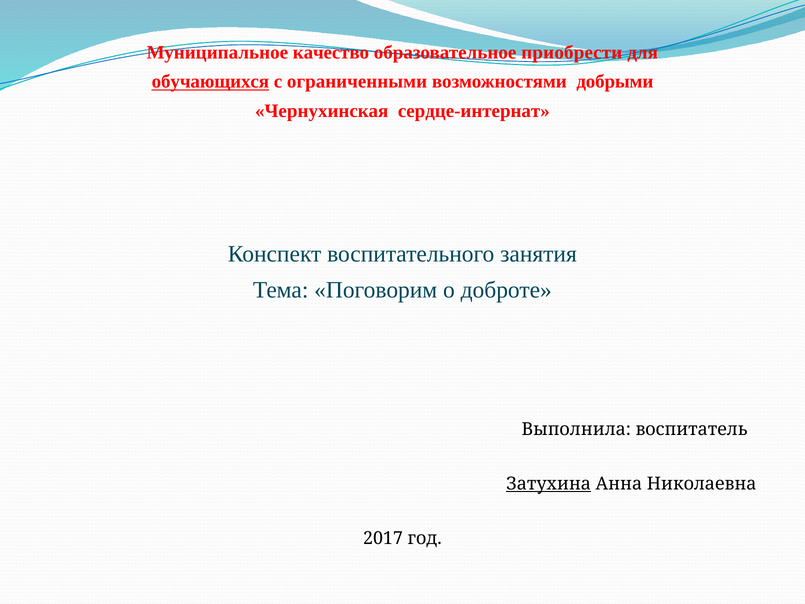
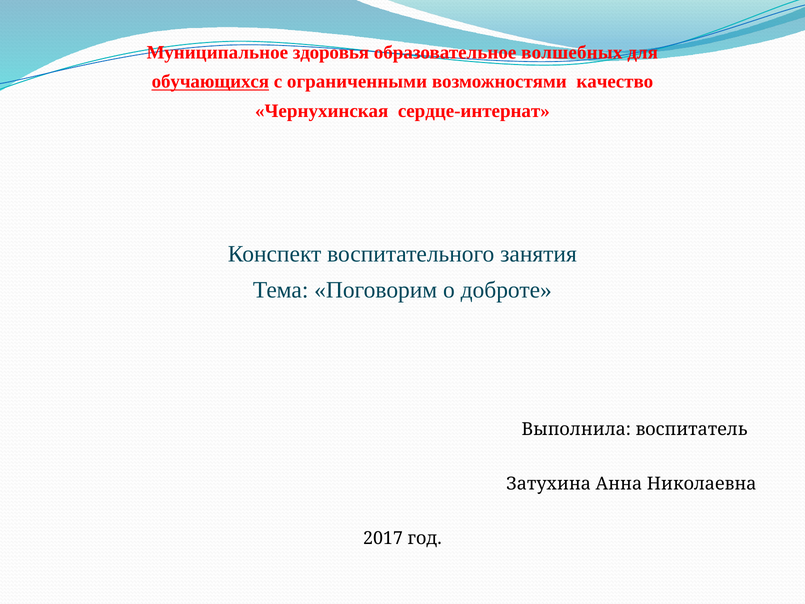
качество: качество -> здоровья (331, 52)
приобрести: приобрести -> волшебных (572, 52)
добрыми: добрыми -> качество (615, 82)
Затухина underline: present -> none (549, 484)
